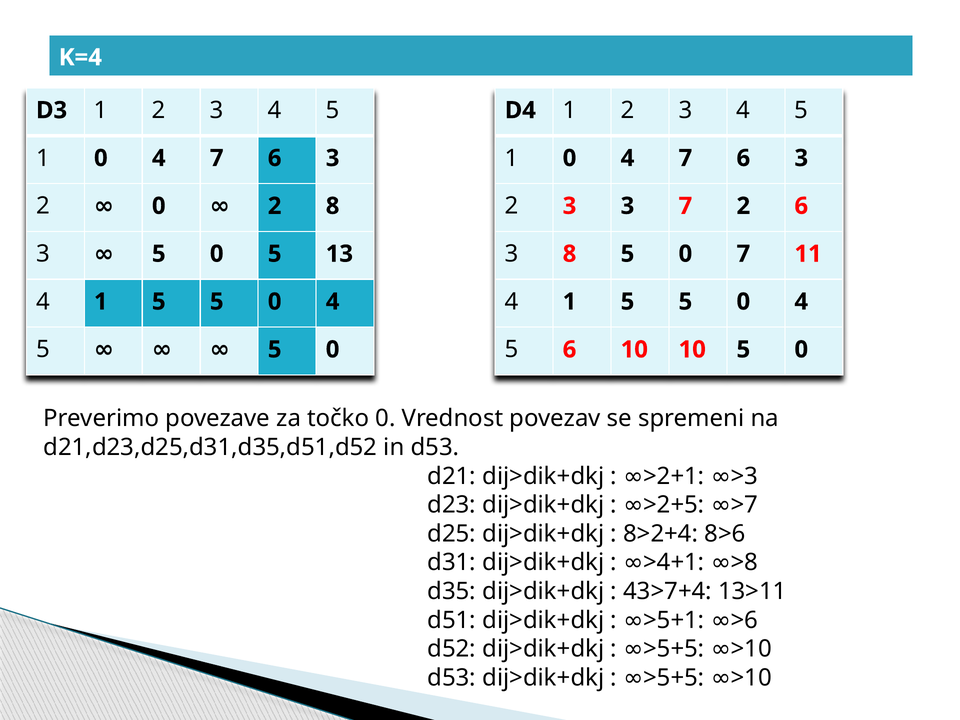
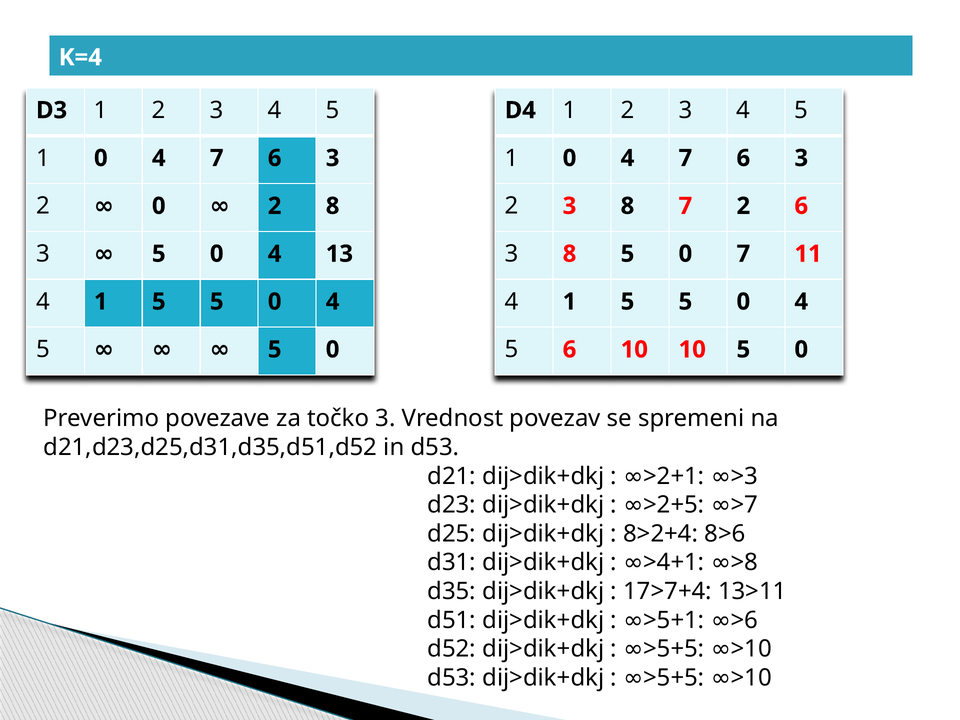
2 3 3: 3 -> 8 (627, 206)
5: 5 -> 4 (275, 254)
točko 0: 0 -> 3 (385, 419)
43>7+4: 43>7+4 -> 17>7+4 (668, 591)
